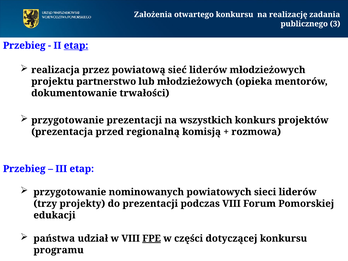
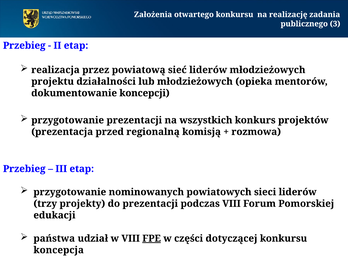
etap underline: present -> none (76, 46)
partnerstwo: partnerstwo -> działalności (106, 82)
trwałości: trwałości -> koncepcji (145, 93)
programu: programu -> koncepcja (59, 250)
